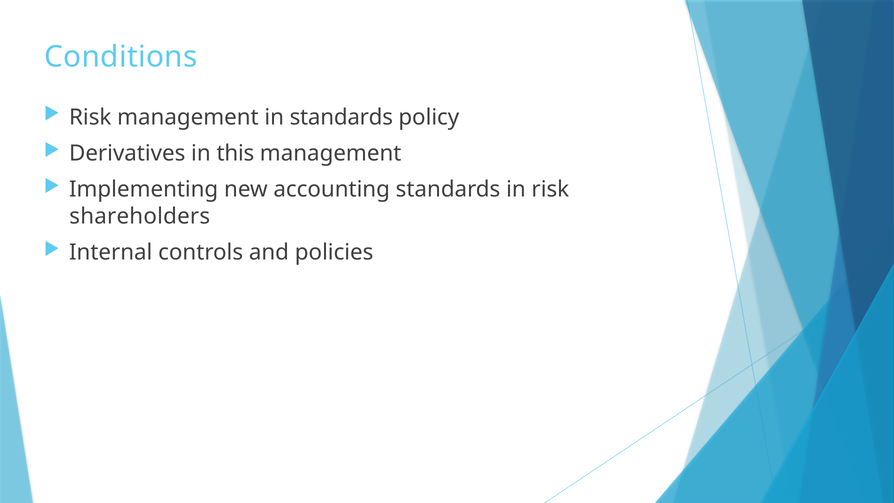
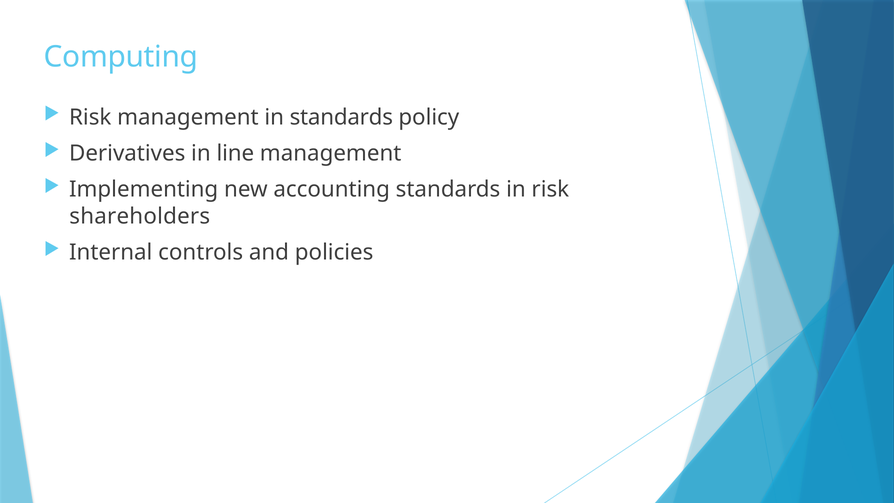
Conditions: Conditions -> Computing (121, 57)
this: this -> line (235, 153)
